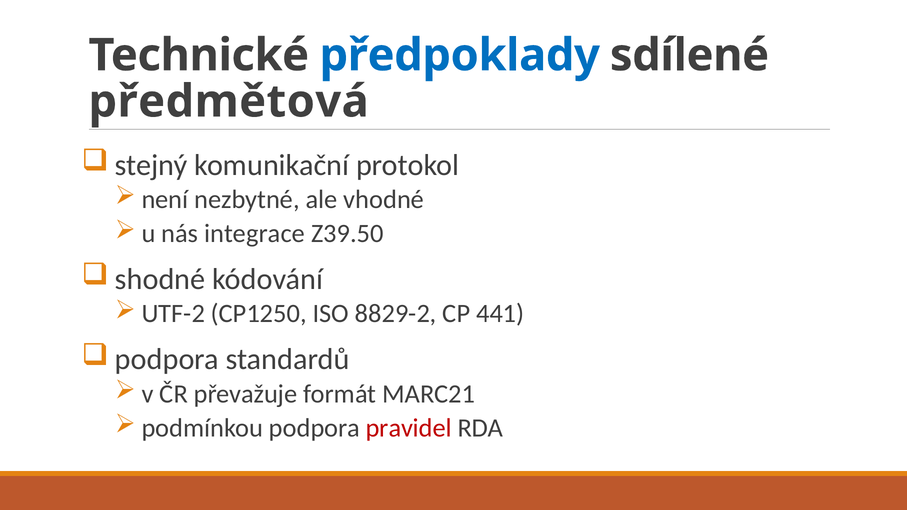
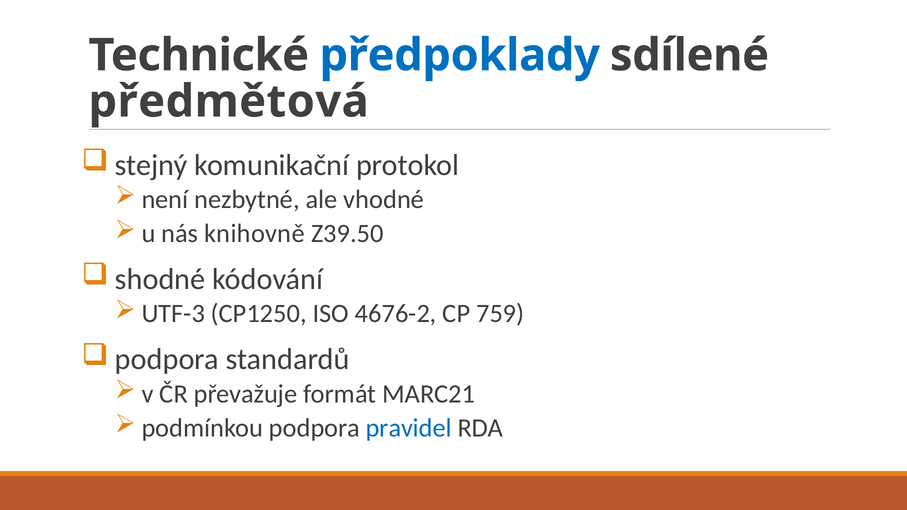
integrace: integrace -> knihovně (254, 234)
UTF-2: UTF-2 -> UTF-3 (173, 314)
8829-2: 8829-2 -> 4676-2 (396, 314)
441: 441 -> 759 (500, 314)
pravidel colour: red -> blue (409, 428)
